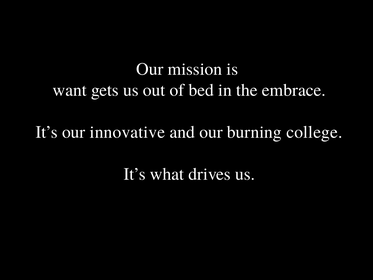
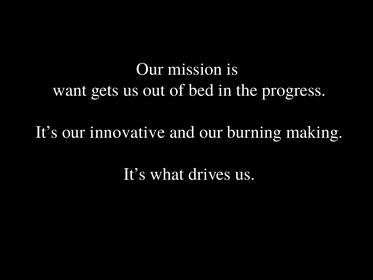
embrace: embrace -> progress (294, 90)
college: college -> making (314, 132)
